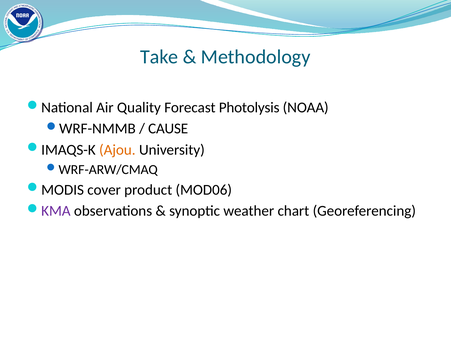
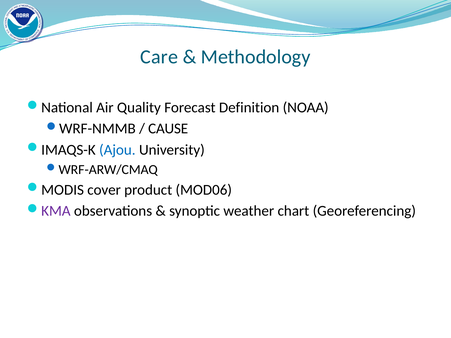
Take: Take -> Care (159, 57)
Photolysis: Photolysis -> Definition (249, 108)
Ajou colour: orange -> blue (117, 150)
